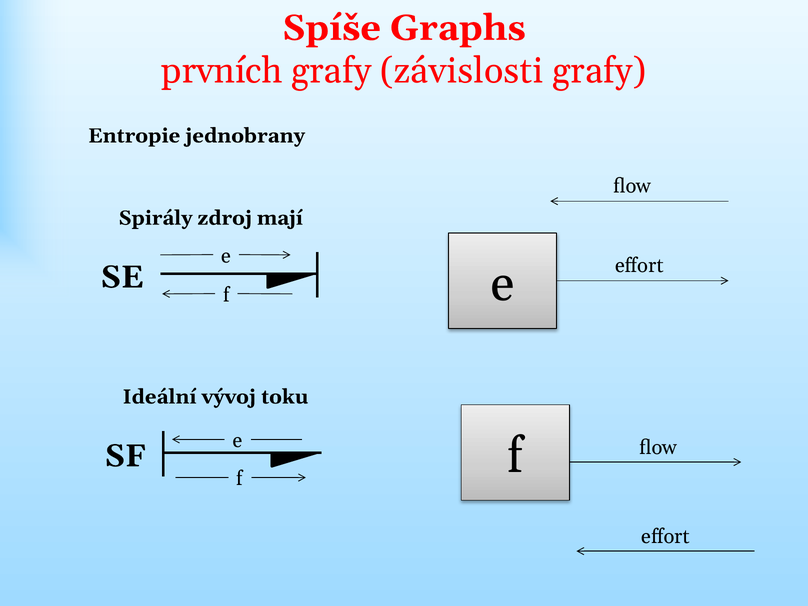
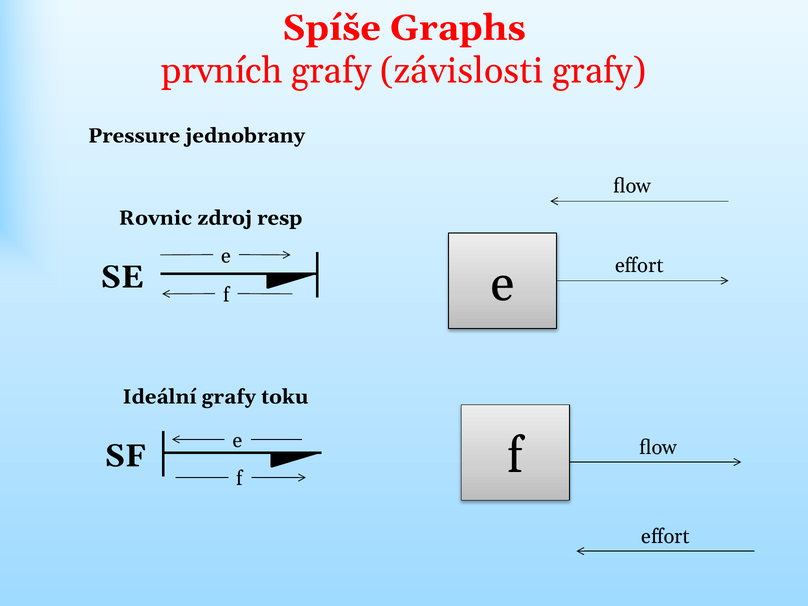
Entropie: Entropie -> Pressure (134, 136)
Spirály: Spirály -> Rovnic (155, 218)
mají: mají -> resp (280, 218)
Ideální vývoj: vývoj -> grafy (229, 397)
